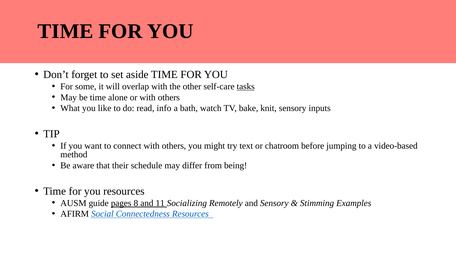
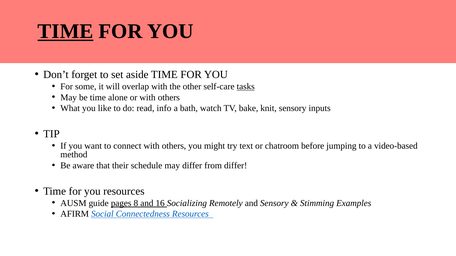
TIME underline: none -> present (65, 31)
from being: being -> differ (236, 166)
11: 11 -> 16 (160, 203)
